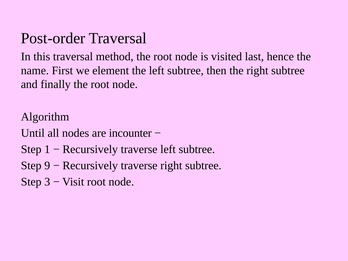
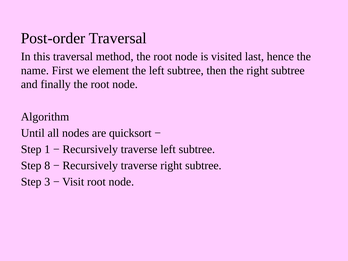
incounter: incounter -> quicksort (130, 133)
9: 9 -> 8 (47, 166)
